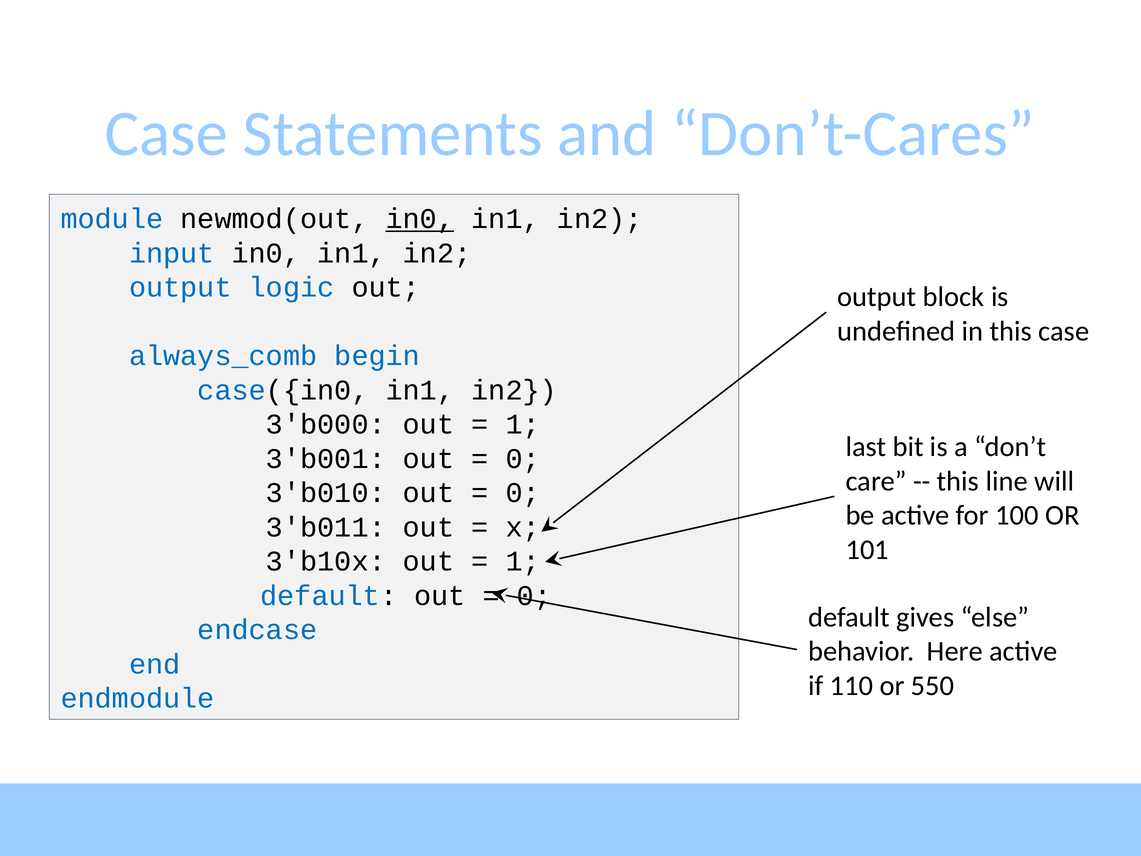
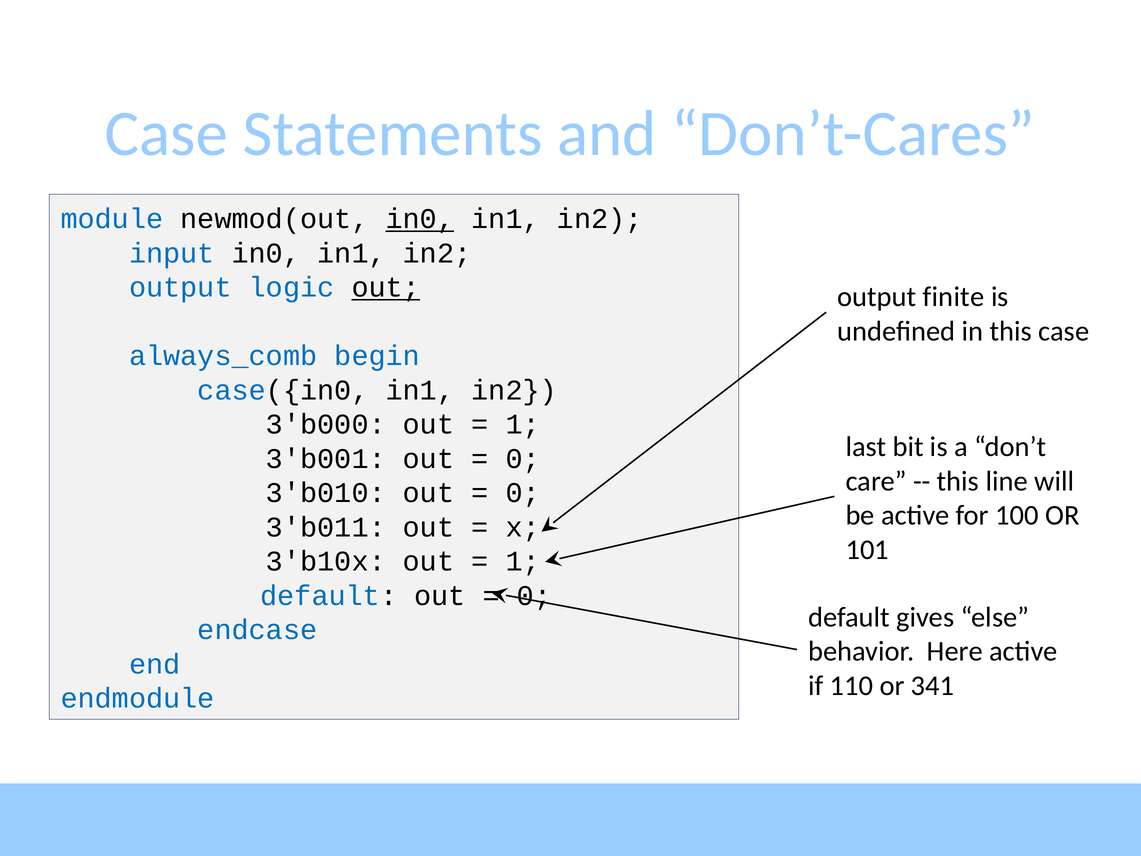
out underline: none -> present (386, 287)
block: block -> finite (953, 297)
550: 550 -> 341 (933, 686)
